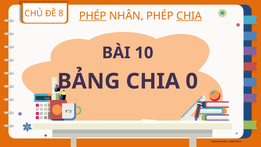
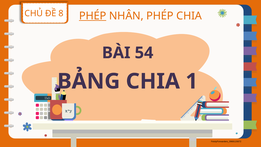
CHIA underline: present -> none (189, 16)
10: 10 -> 54 (144, 53)
0: 0 -> 1 (192, 81)
